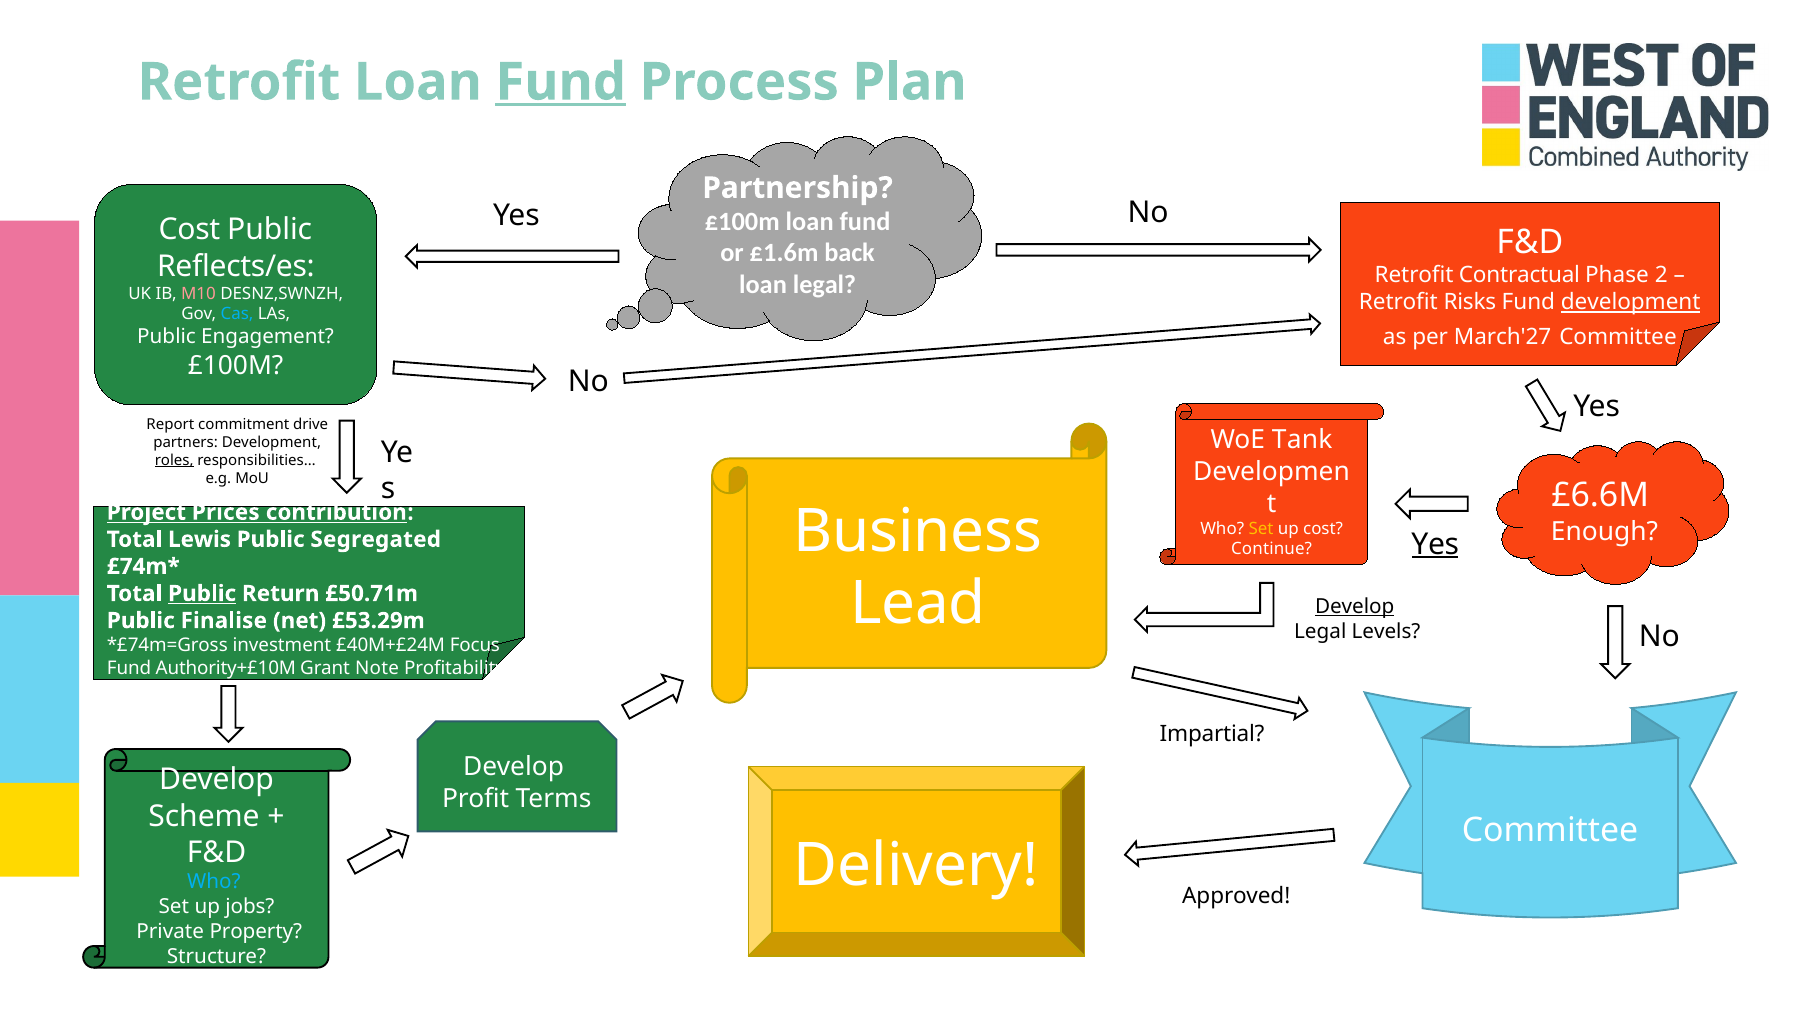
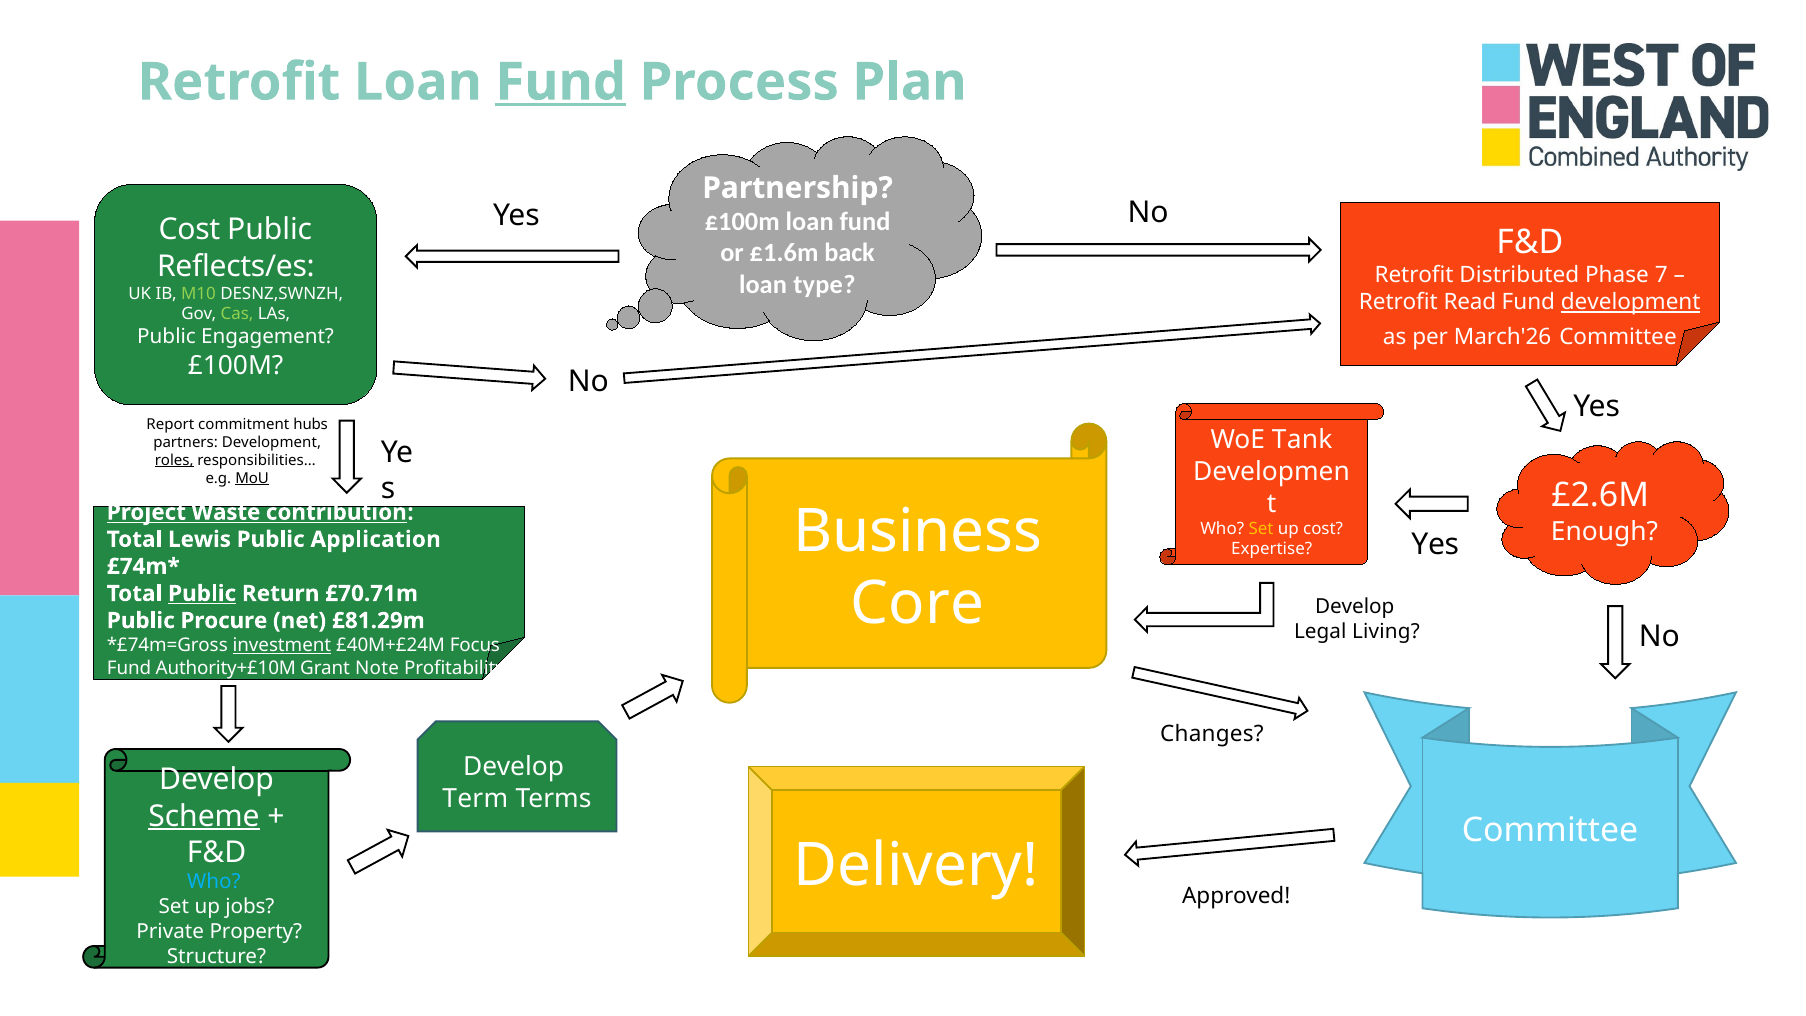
Contractual: Contractual -> Distributed (1519, 275)
2: 2 -> 7 (1661, 275)
loan legal: legal -> type (824, 285)
M10 colour: pink -> light green (198, 293)
Risks: Risks -> Read (1470, 302)
Cas colour: light blue -> light green (237, 314)
March'27: March'27 -> March'26 (1503, 337)
drive: drive -> hubs (311, 424)
MoU underline: none -> present (252, 478)
£6.6M: £6.6M -> £2.6M (1600, 496)
Prices: Prices -> Waste (226, 512)
Segregated: Segregated -> Application (376, 539)
Yes underline: present -> none (1435, 544)
Continue: Continue -> Expertise (1272, 549)
Lead: Lead -> Core (918, 603)
£50.71m: £50.71m -> £70.71m (372, 593)
Develop underline: present -> none (1355, 607)
Finalise: Finalise -> Procure (224, 621)
£53.29m: £53.29m -> £81.29m (378, 621)
Levels: Levels -> Living (1386, 632)
investment underline: none -> present (282, 645)
Impartial: Impartial -> Changes (1212, 734)
Profit: Profit -> Term (475, 799)
Scheme underline: none -> present (204, 816)
